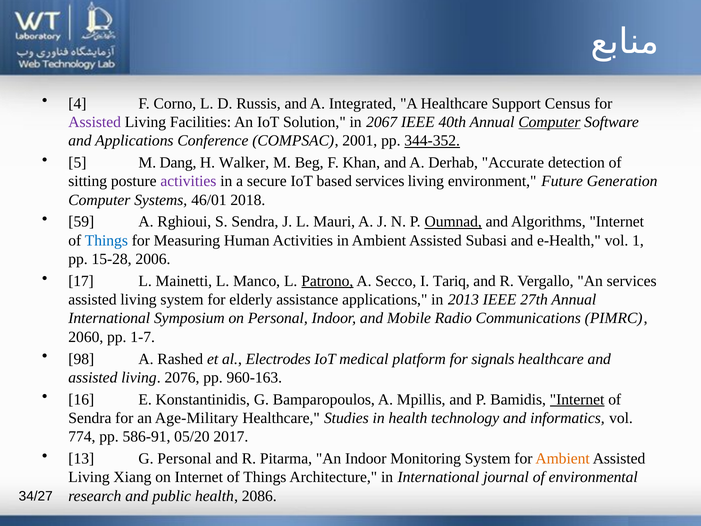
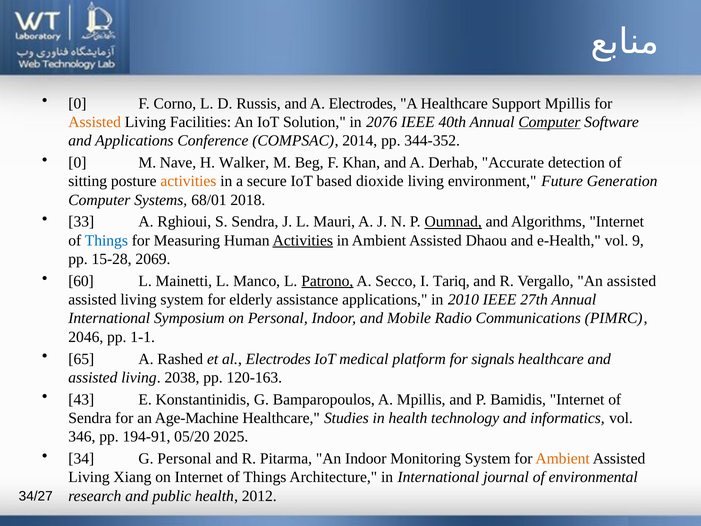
4: 4 -> 0 (77, 103)
A Integrated: Integrated -> Electrodes (363, 103)
Support Census: Census -> Mpillis (568, 103)
Assisted colour: purple -> orange (95, 122)
2067: 2067 -> 2076 (382, 122)
2001: 2001 -> 2014 (360, 141)
344-352 underline: present -> none (432, 141)
5: 5 -> 0 (77, 162)
Dang: Dang -> Nave (178, 162)
activities colour: purple -> orange (188, 181)
based services: services -> dioxide (380, 181)
46/01: 46/01 -> 68/01 (209, 200)
59: 59 -> 33 (81, 222)
Activities underline: none -> present (303, 240)
Subasi: Subasi -> Dhaou (486, 240)
1: 1 -> 9 (638, 240)
2006: 2006 -> 2069 (153, 259)
17: 17 -> 60 (81, 281)
An services: services -> assisted (632, 281)
2013: 2013 -> 2010 (463, 300)
2060: 2060 -> 2046 (86, 337)
1-7: 1-7 -> 1-1 (143, 337)
98: 98 -> 65 (81, 359)
2076: 2076 -> 2038 (182, 377)
960-163: 960-163 -> 120-163 (254, 377)
16: 16 -> 43 (81, 399)
Internet underline: present -> none (577, 399)
Age-Military: Age-Military -> Age-Machine (197, 418)
774: 774 -> 346 (82, 437)
586-91: 586-91 -> 194-91 (147, 437)
2017: 2017 -> 2025 (231, 437)
13: 13 -> 34 (81, 458)
2086: 2086 -> 2012 (259, 496)
